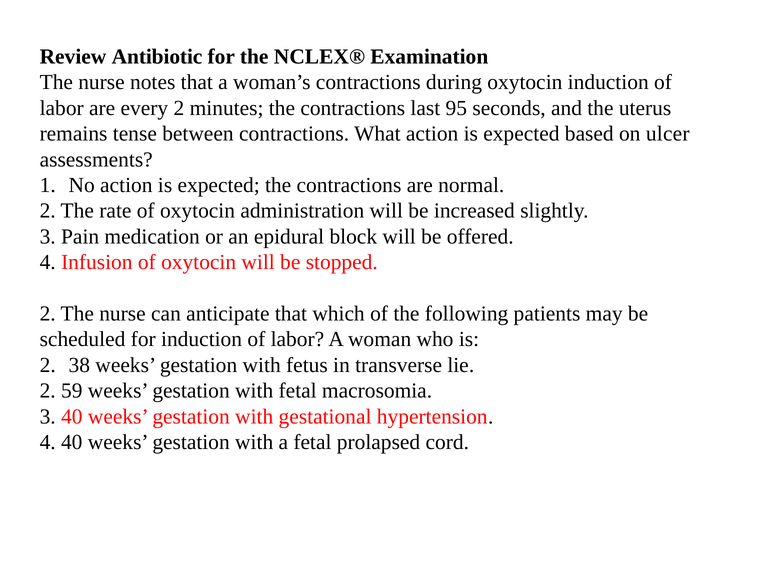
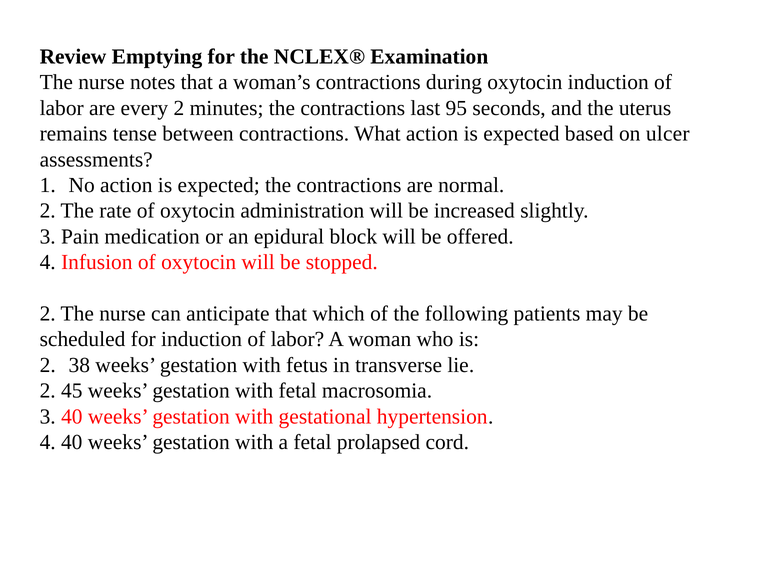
Antibiotic: Antibiotic -> Emptying (157, 57)
59: 59 -> 45 (72, 391)
